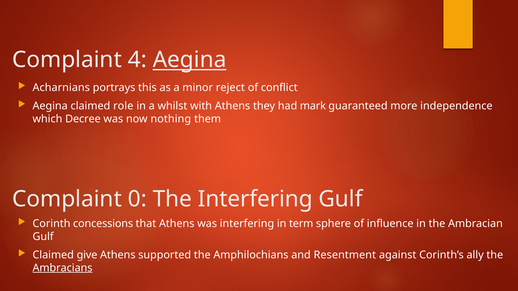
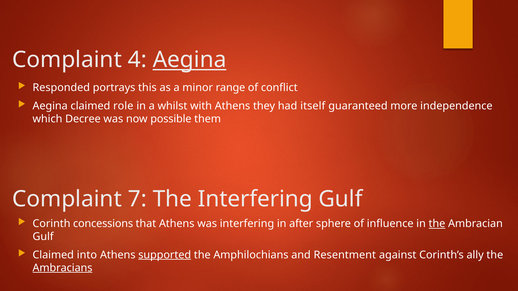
Acharnians: Acharnians -> Responded (61, 88)
reject: reject -> range (230, 88)
mark: mark -> itself (313, 106)
nothing: nothing -> possible (171, 119)
0: 0 -> 7 (137, 199)
term: term -> after (301, 224)
the underline: none -> present (437, 224)
give: give -> into (87, 255)
supported underline: none -> present (165, 255)
